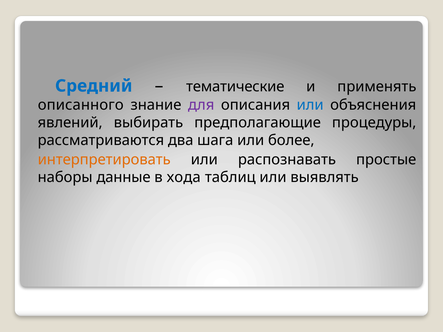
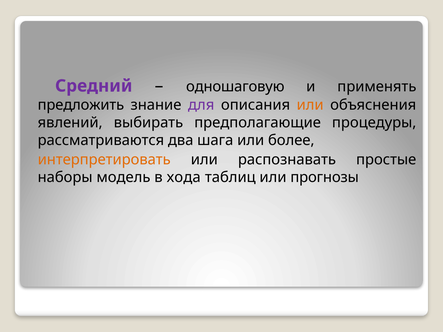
Средний colour: blue -> purple (94, 86)
тематические: тематические -> одношаговую (235, 87)
описанного: описанного -> предложить (81, 105)
или colour: blue -> orange (310, 105)
данные: данные -> модель (123, 177)
выявлять: выявлять -> прогнозы (325, 177)
